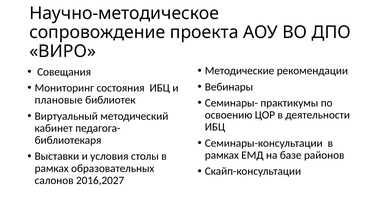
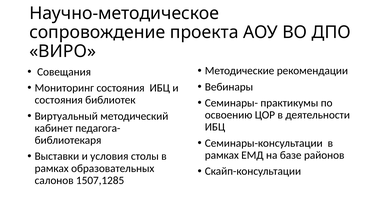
плановые: плановые -> состояния (59, 100)
2016,2027: 2016,2027 -> 1507,1285 (100, 180)
